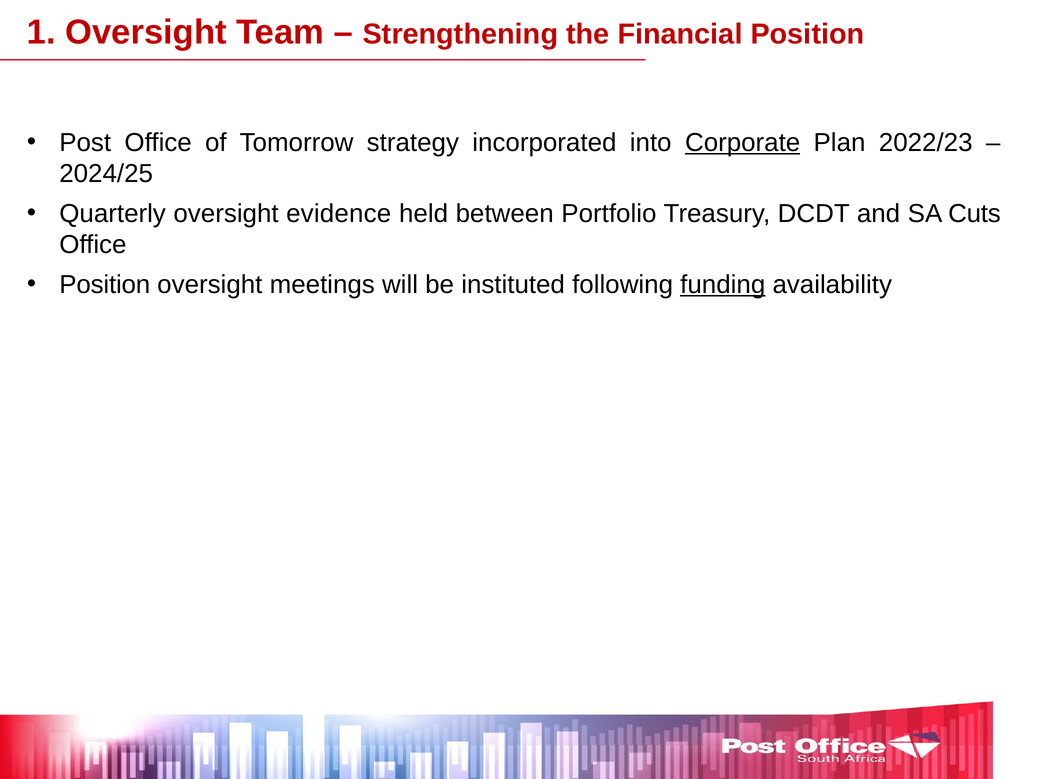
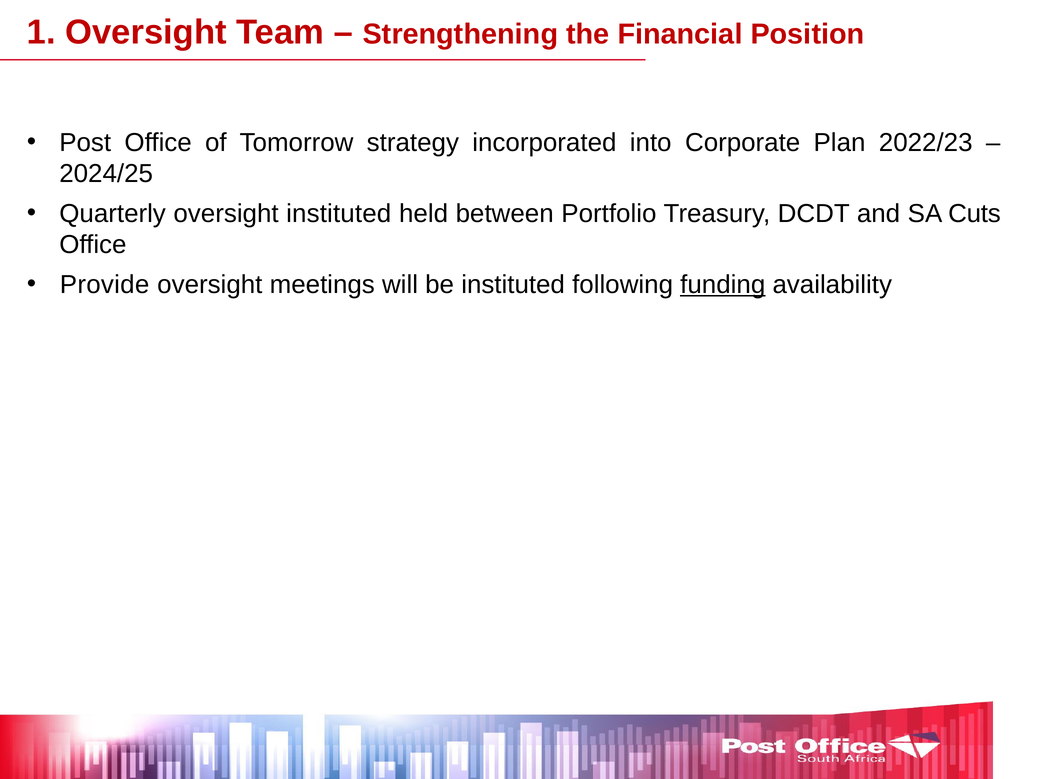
Corporate underline: present -> none (743, 142)
oversight evidence: evidence -> instituted (339, 213)
Position: Position -> Provide (105, 284)
